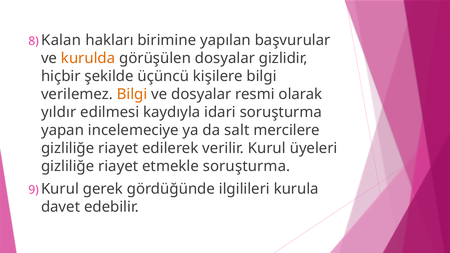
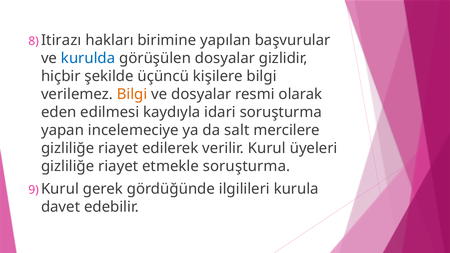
Kalan: Kalan -> Itirazı (61, 40)
kurulda colour: orange -> blue (88, 58)
yıldır: yıldır -> eden (59, 112)
